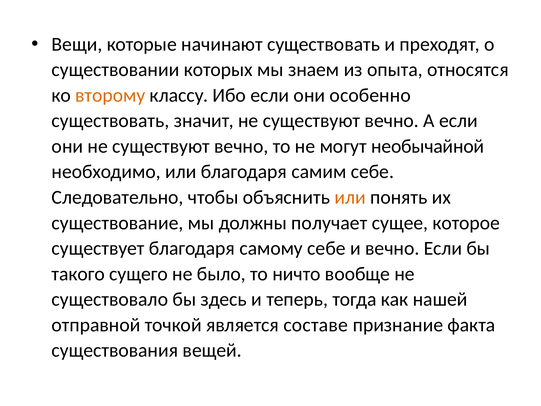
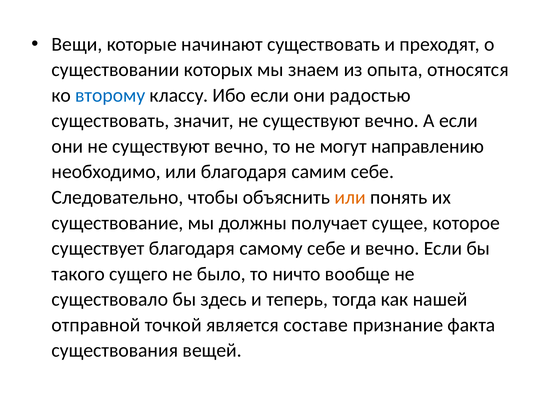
второму colour: orange -> blue (110, 95)
особенно: особенно -> радостью (370, 95)
необычайной: необычайной -> направлению (428, 146)
